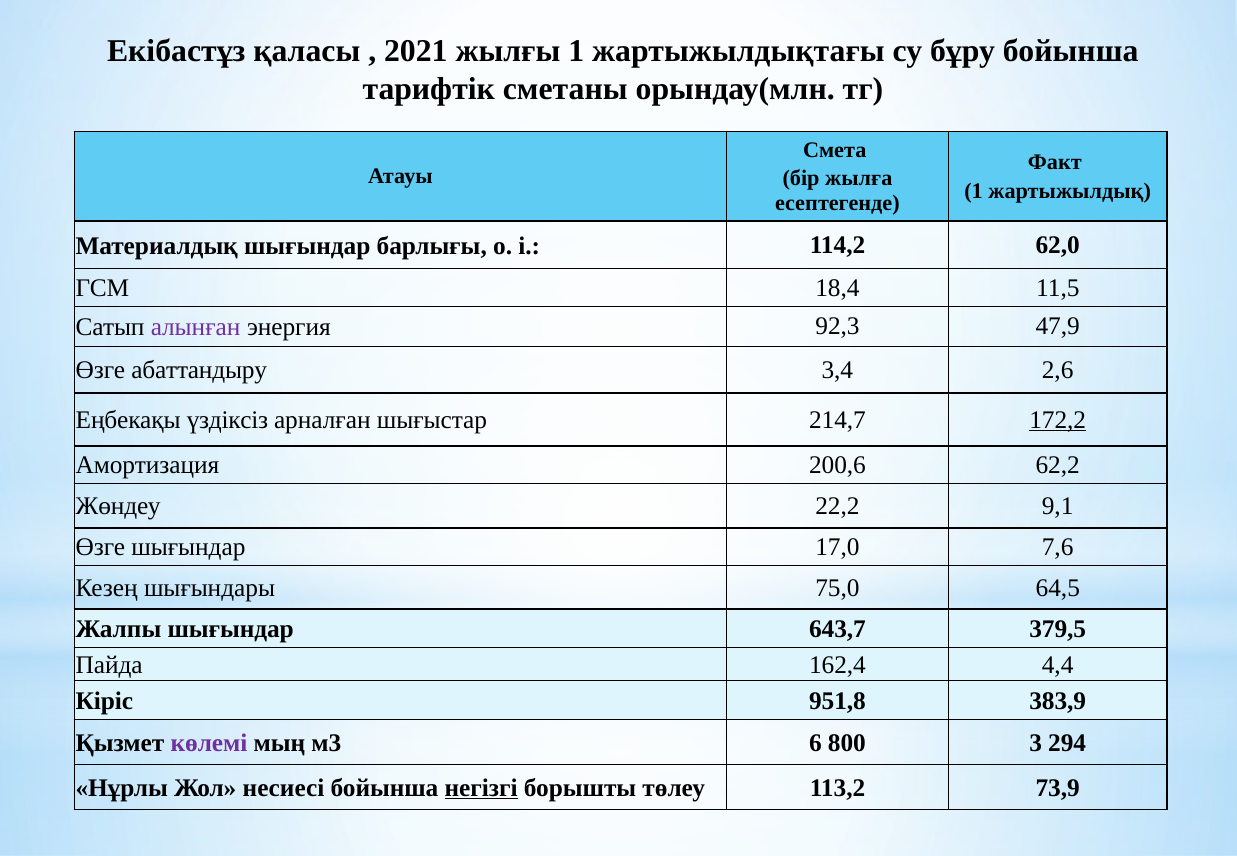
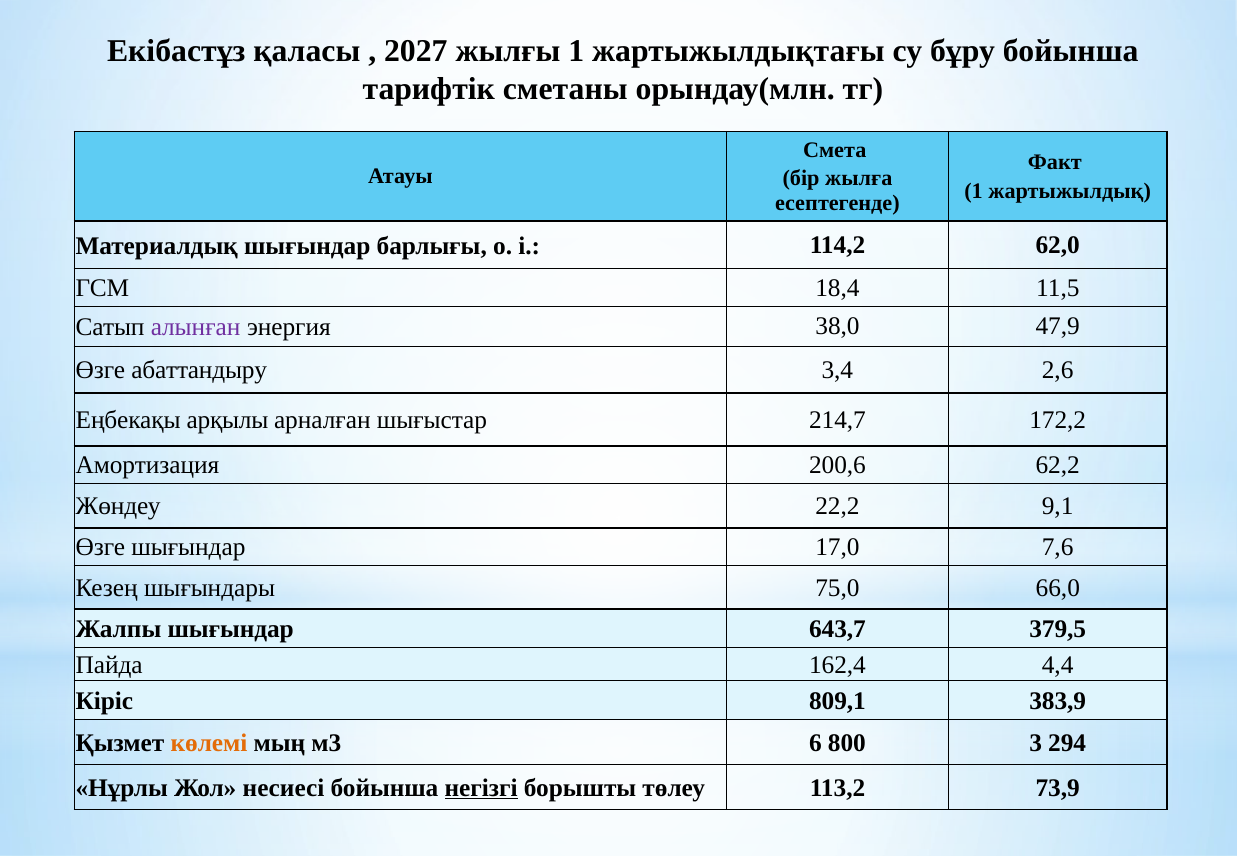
2021: 2021 -> 2027 (416, 51)
92,3: 92,3 -> 38,0 (838, 327)
үздіксіз: үздіксіз -> арқылы (227, 420)
172,2 underline: present -> none (1058, 420)
64,5: 64,5 -> 66,0 (1058, 588)
951,8: 951,8 -> 809,1 (837, 701)
көлемі colour: purple -> orange (209, 743)
